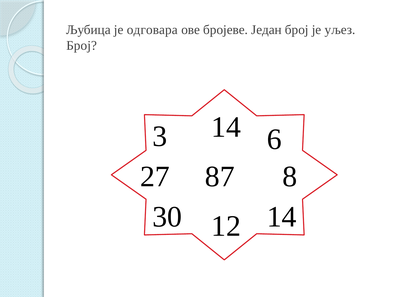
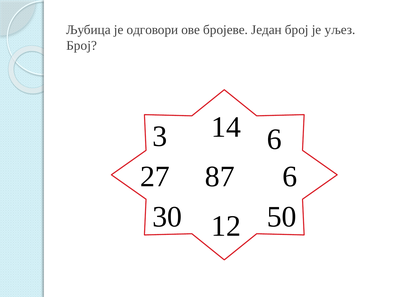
одговара: одговара -> одговори (152, 30)
27 8: 8 -> 6 (290, 177)
12 14: 14 -> 50 (282, 217)
